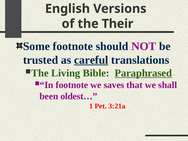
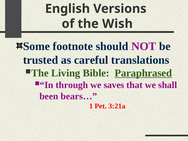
Their: Their -> Wish (117, 24)
careful underline: present -> none (91, 60)
In footnote: footnote -> through (72, 85)
oldest…: oldest… -> bears… (79, 96)
